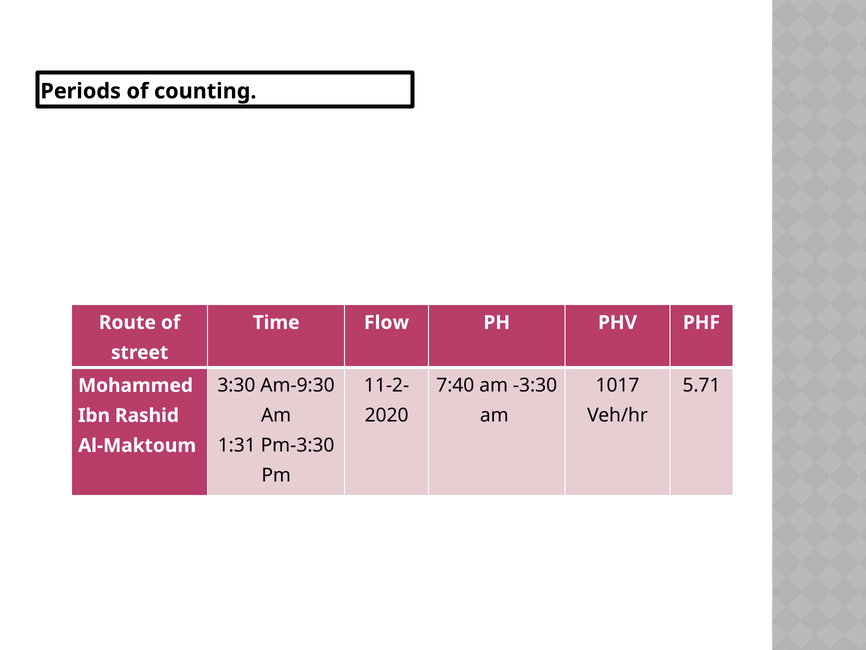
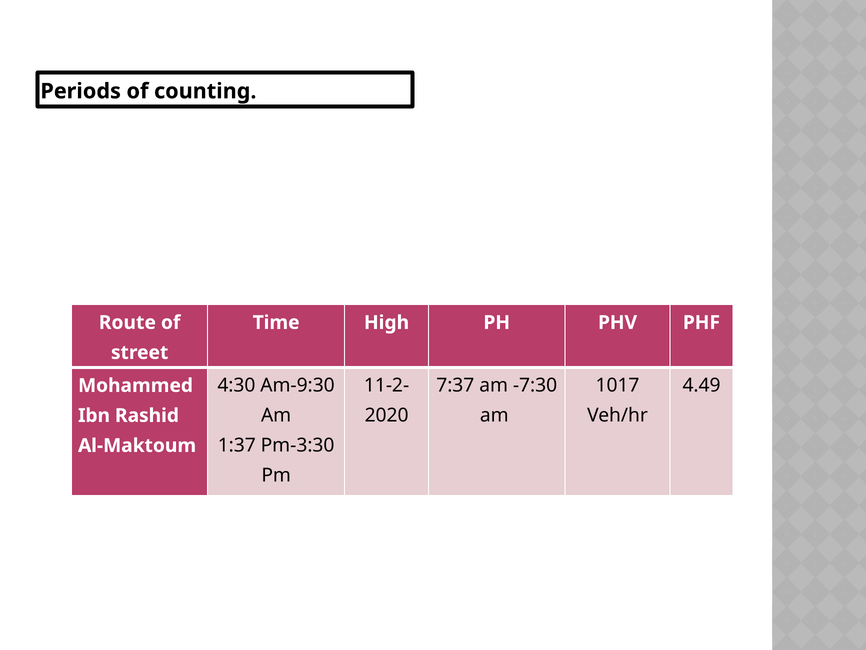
Flow: Flow -> High (387, 322)
3:30: 3:30 -> 4:30 (236, 385)
7:40: 7:40 -> 7:37 (455, 385)
-3:30: -3:30 -> -7:30 (535, 385)
5.71: 5.71 -> 4.49 (702, 385)
1:31: 1:31 -> 1:37 (237, 445)
